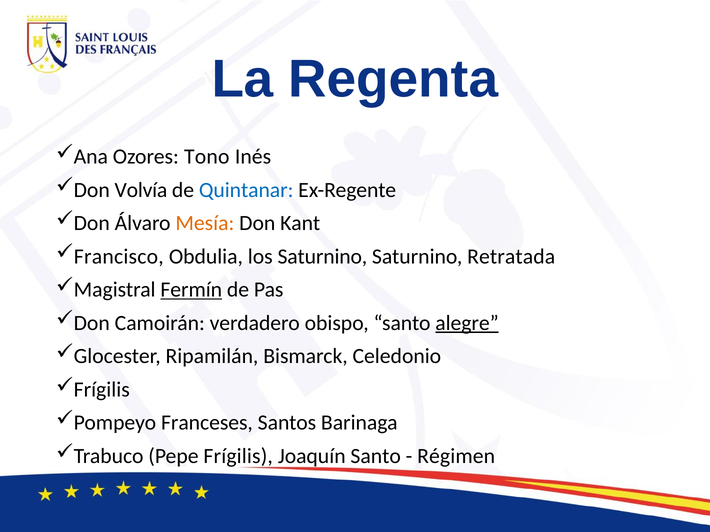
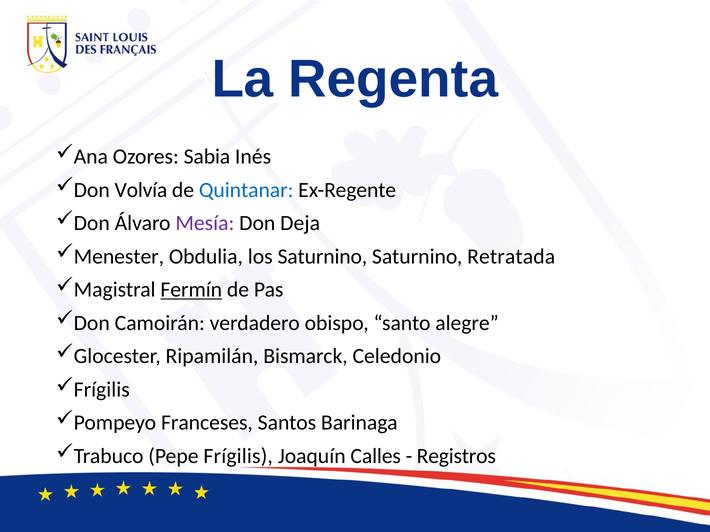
Tono: Tono -> Sabia (207, 157)
Mesía colour: orange -> purple (205, 223)
Kant: Kant -> Deja (300, 223)
Francisco: Francisco -> Menester (119, 257)
alegre underline: present -> none (467, 323)
Joaquín Santo: Santo -> Calles (376, 456)
Régimen: Régimen -> Registros (456, 456)
